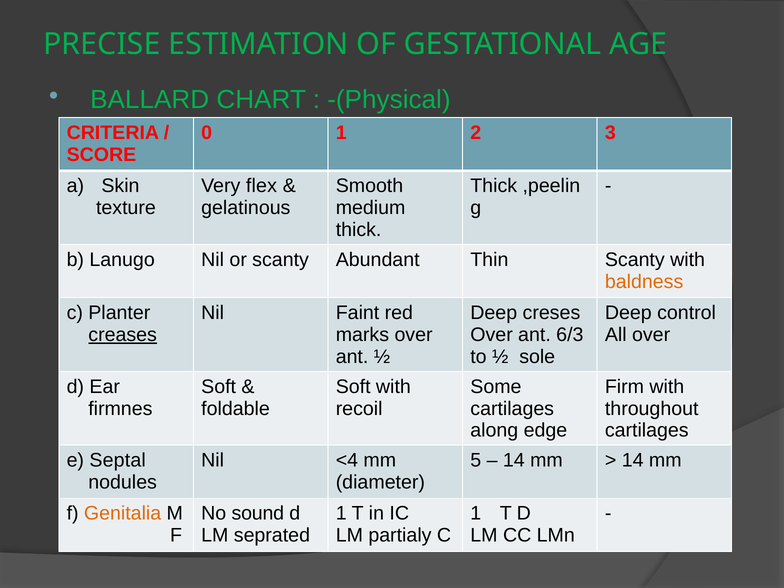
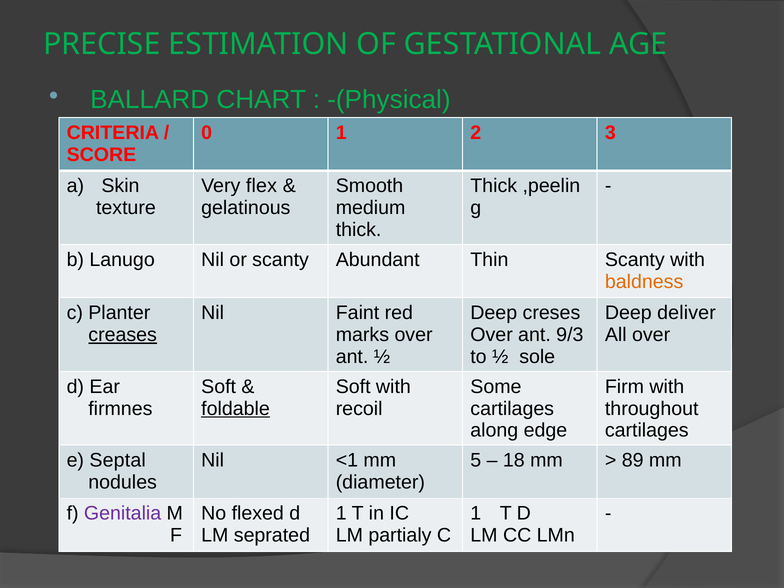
control: control -> deliver (686, 313)
6/3: 6/3 -> 9/3 (570, 335)
foldable underline: none -> present (236, 409)
<4: <4 -> <1 (347, 460)
14: 14 -> 18 (514, 460)
14: 14 -> 89 (633, 460)
Genitalia colour: orange -> purple (123, 514)
sound: sound -> flexed (258, 514)
